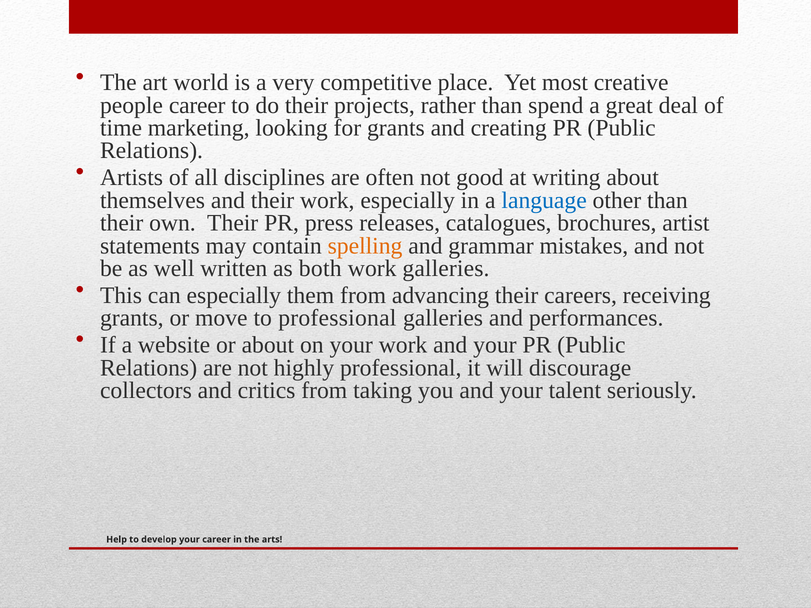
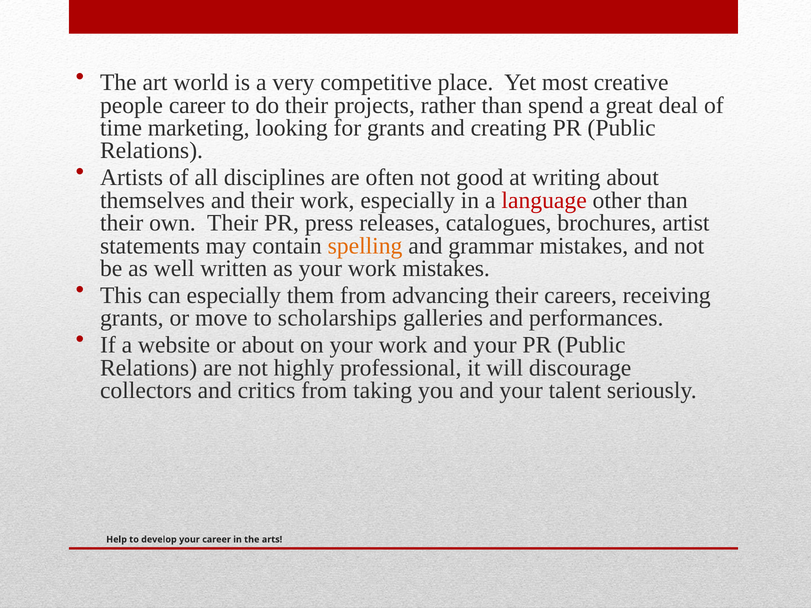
language colour: blue -> red (544, 200)
as both: both -> your (320, 269)
work galleries: galleries -> mistakes (446, 269)
to professional: professional -> scholarships (337, 318)
